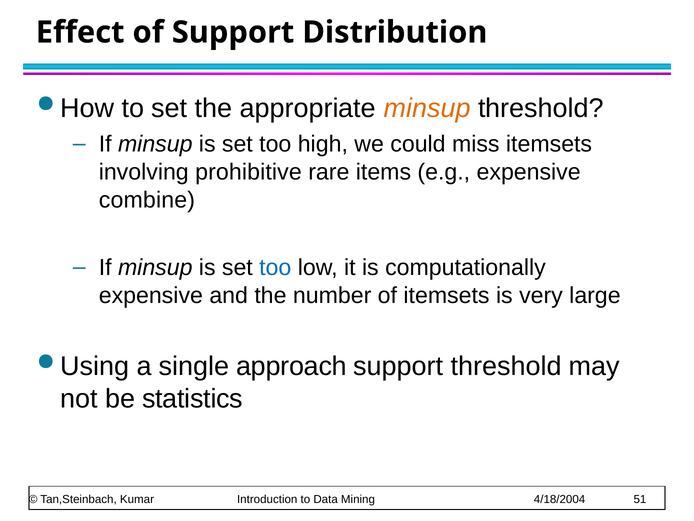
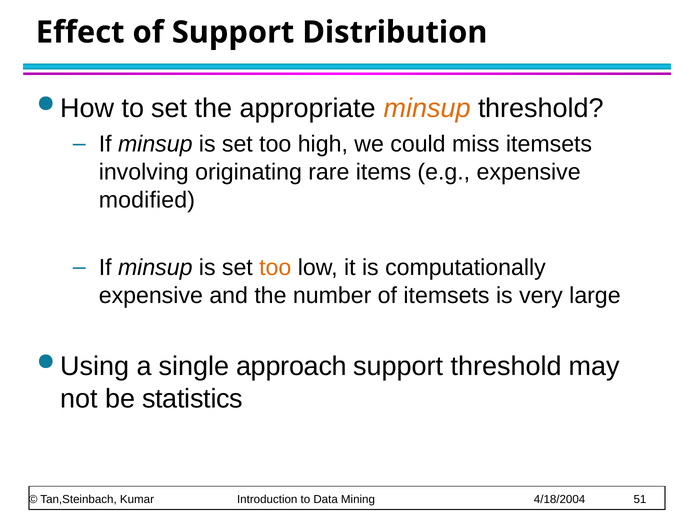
prohibitive: prohibitive -> originating (249, 172)
combine: combine -> modified (147, 200)
too colour: blue -> orange (275, 268)
